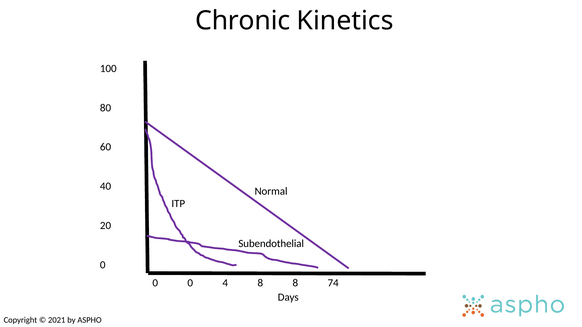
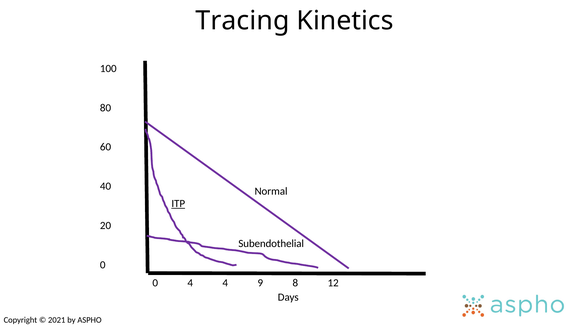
Chronic: Chronic -> Tracing (242, 21)
ITP underline: none -> present (178, 204)
0 0: 0 -> 4 (190, 283)
4 8: 8 -> 9 (260, 283)
74: 74 -> 12 (333, 283)
